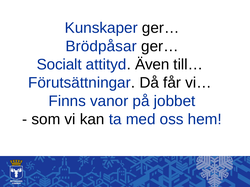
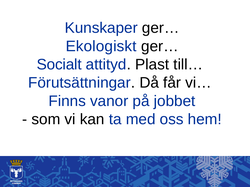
Brödpåsar: Brödpåsar -> Ekologiskt (101, 46)
Även: Även -> Plast (152, 65)
